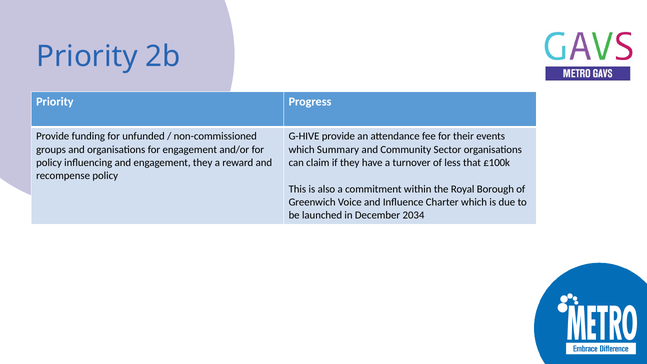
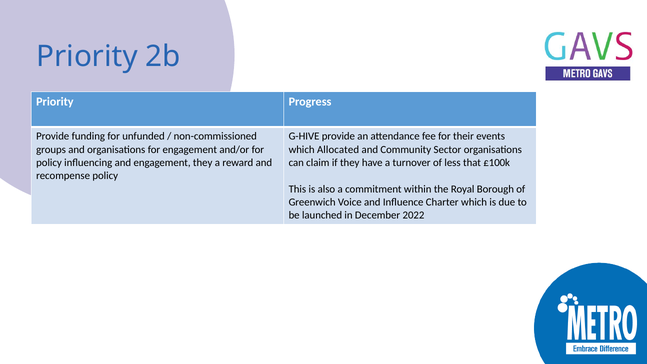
Summary: Summary -> Allocated (338, 149)
2034: 2034 -> 2022 (413, 215)
